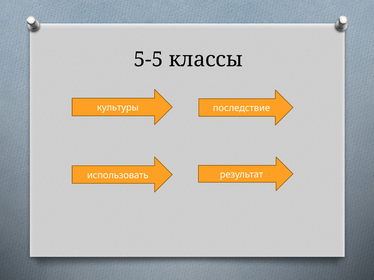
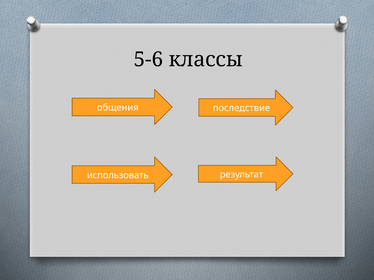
5-5: 5-5 -> 5-6 (148, 60)
культуры: культуры -> общения (118, 108)
